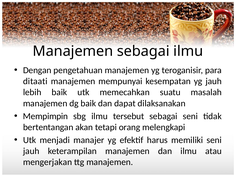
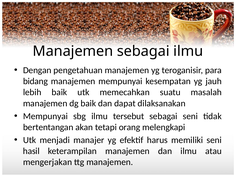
ditaati: ditaati -> bidang (35, 81)
Mempimpin: Mempimpin -> Mempunyai (45, 116)
jauh: jauh -> hasil (31, 151)
